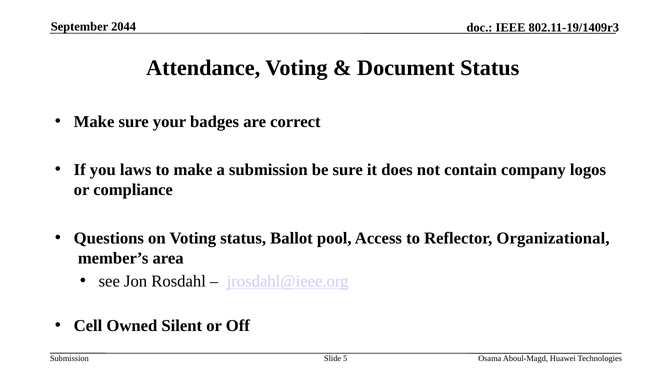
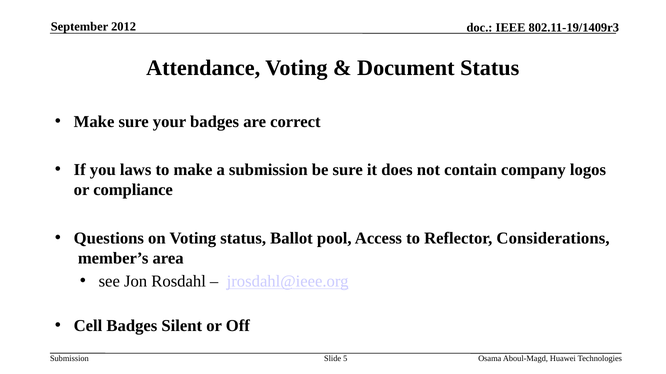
2044: 2044 -> 2012 (124, 26)
Organizational: Organizational -> Considerations (553, 238)
Cell Owned: Owned -> Badges (132, 326)
